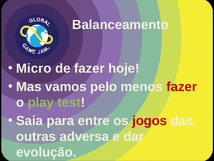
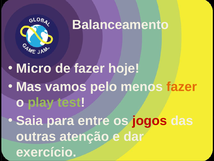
fazer colour: red -> orange (182, 86)
adversa: adversa -> atenção (84, 136)
evolução: evolução -> exercício (46, 152)
